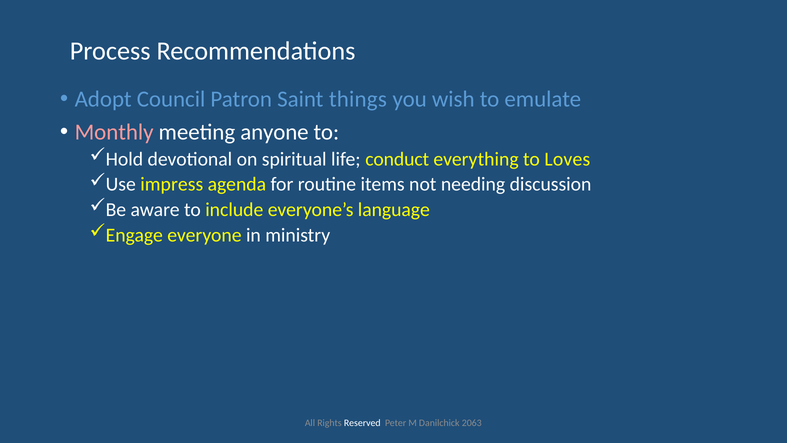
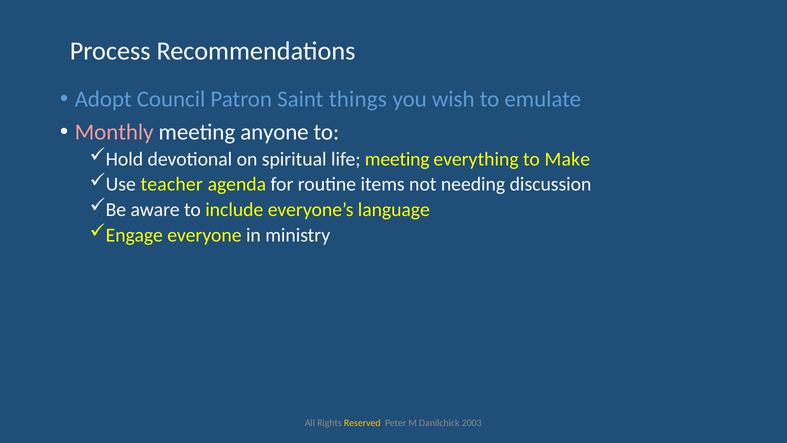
life conduct: conduct -> meeting (397, 159)
Loves: Loves -> Make (567, 159)
impress: impress -> teacher (172, 184)
Reserved colour: white -> yellow (362, 423)
2063: 2063 -> 2003 (472, 423)
